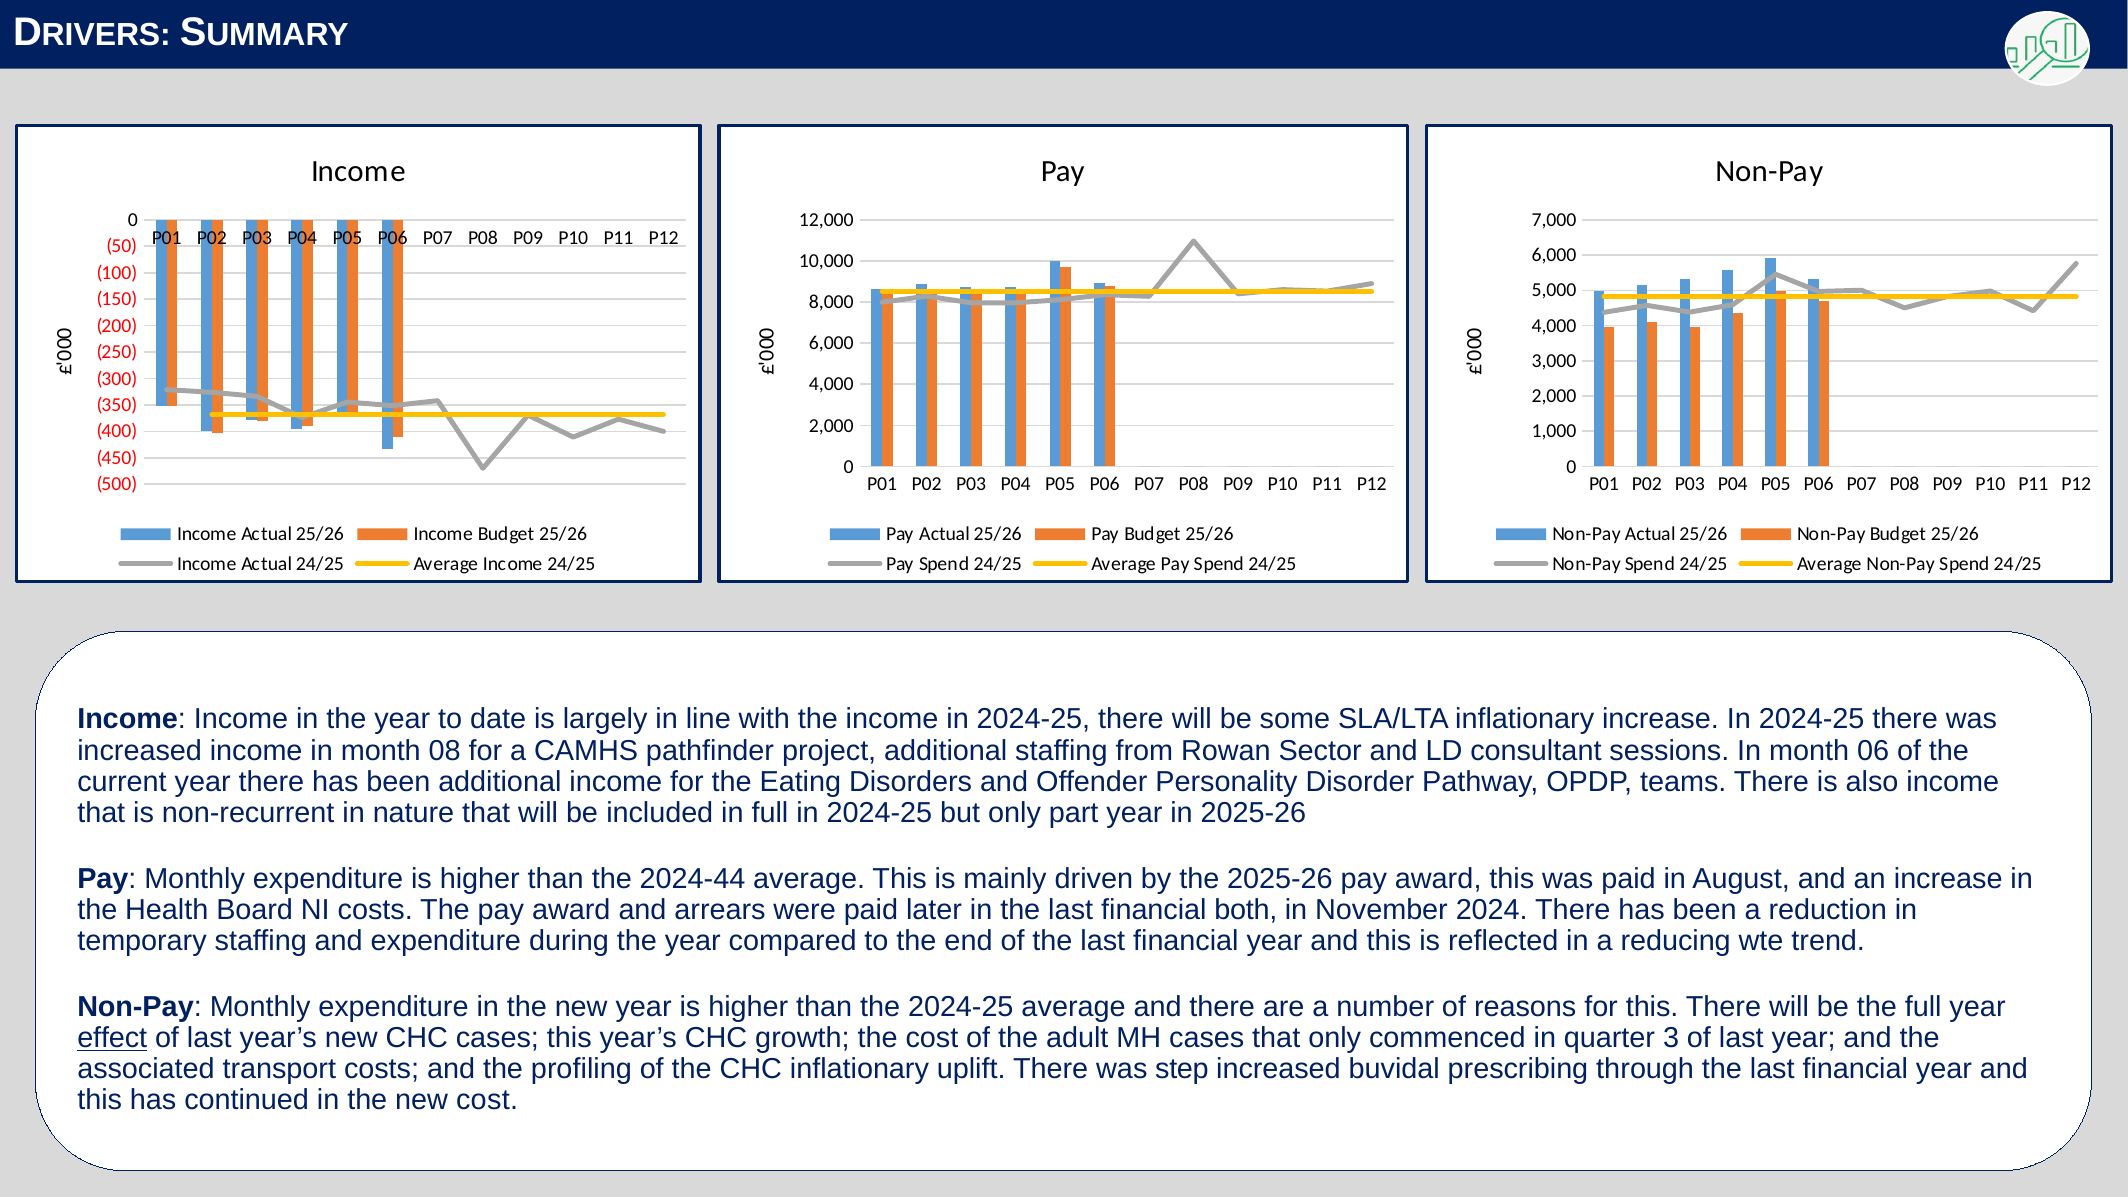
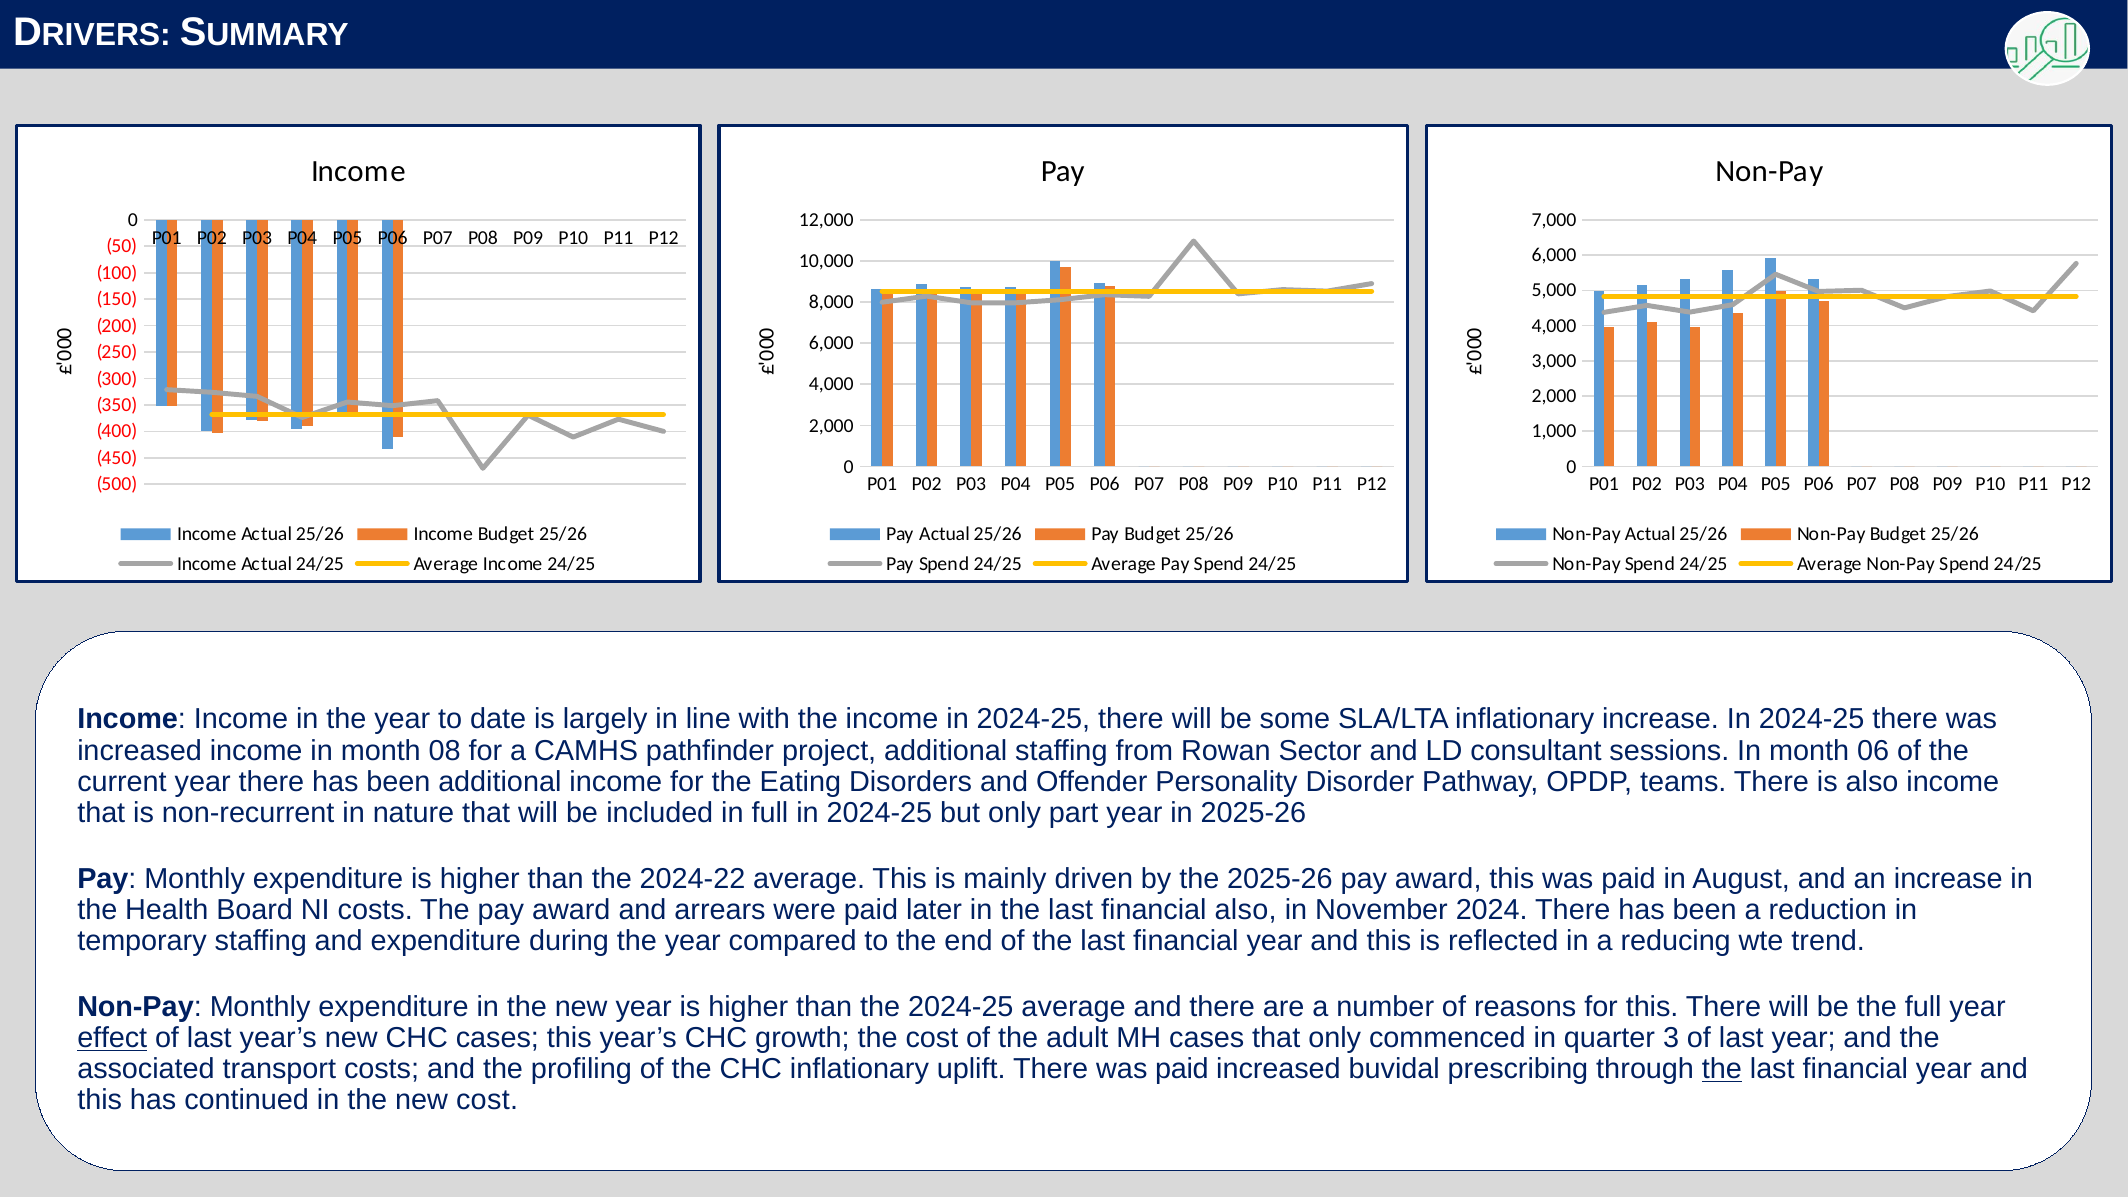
2024-44: 2024-44 -> 2024-22 (693, 879)
financial both: both -> also (1246, 910)
There was step: step -> paid (1182, 1069)
the underline: none -> present (1722, 1069)
